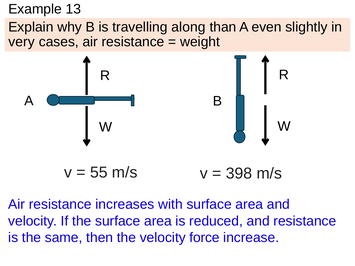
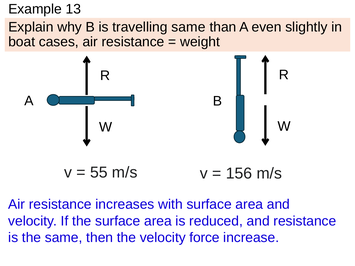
travelling along: along -> same (188, 27)
very: very -> boat (22, 42)
398: 398 -> 156 (239, 174)
